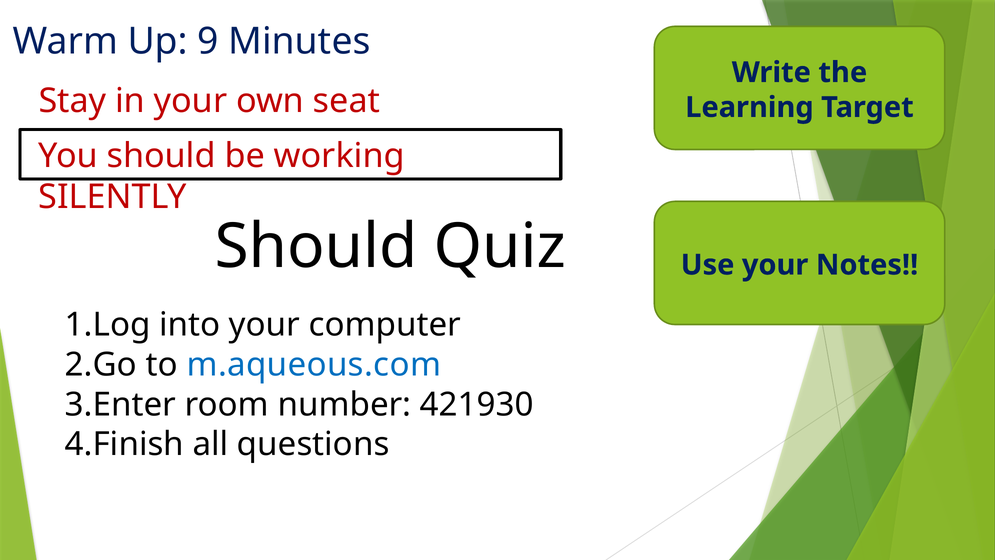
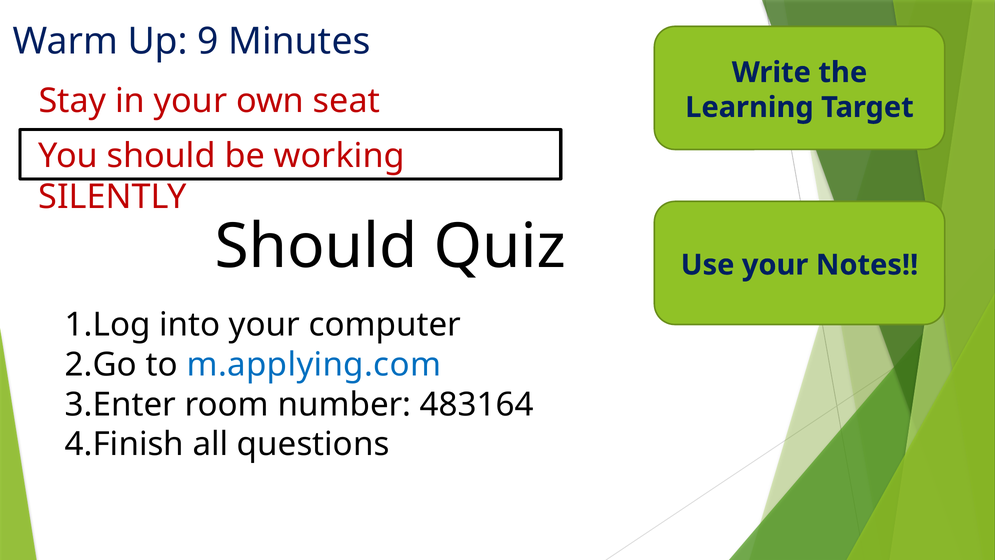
m.aqueous.com: m.aqueous.com -> m.applying.com (314, 365)
421930: 421930 -> 483164 (477, 404)
